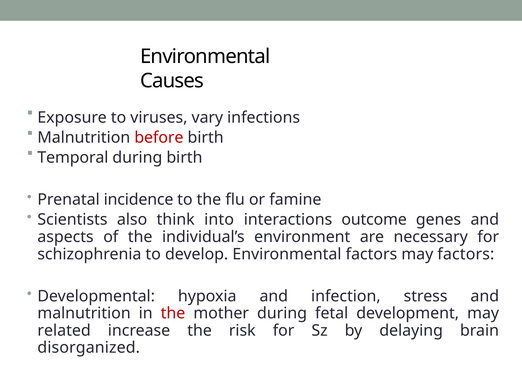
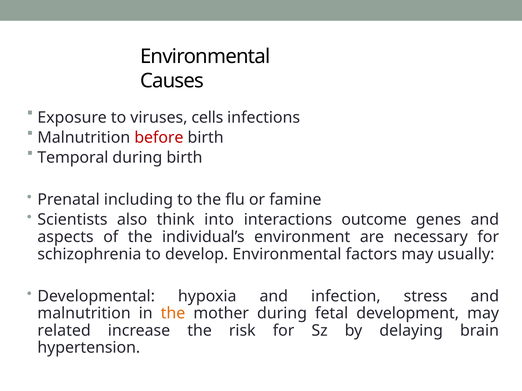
vary: vary -> cells (207, 118)
incidence: incidence -> including (138, 200)
may factors: factors -> usually (466, 254)
the colour: red -> orange (173, 314)
disorganized: disorganized -> hypertension (89, 348)
